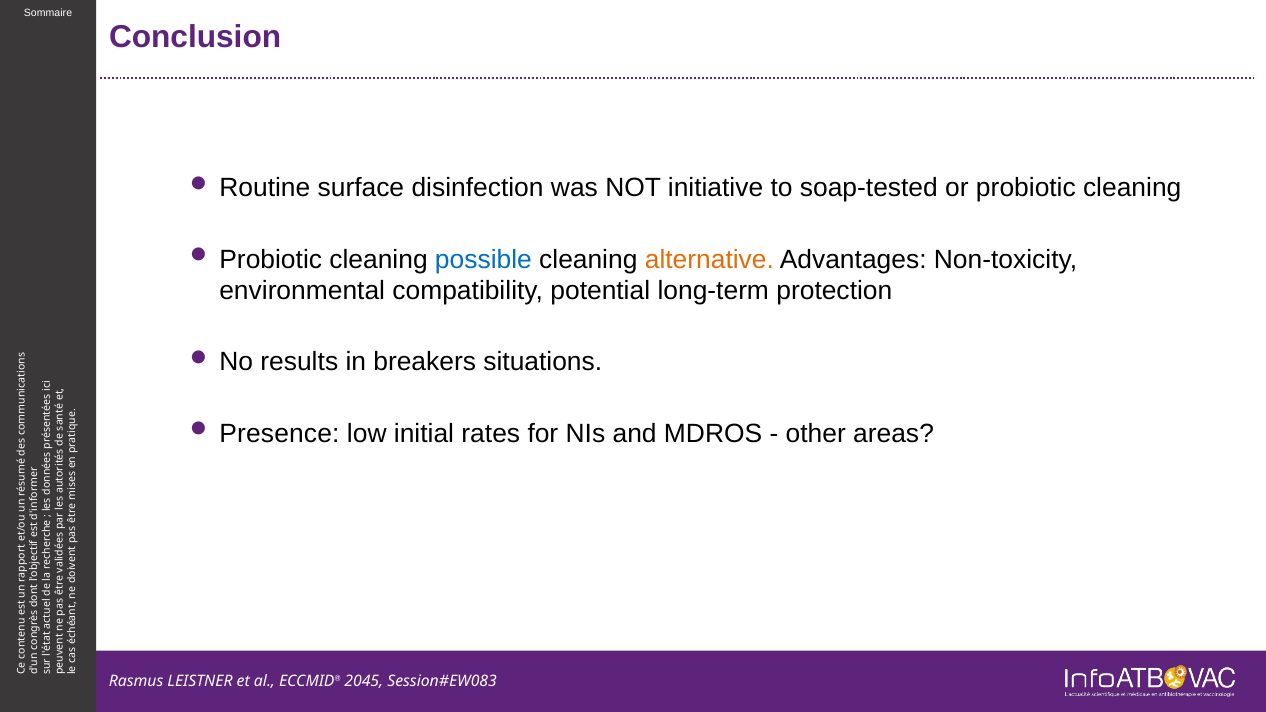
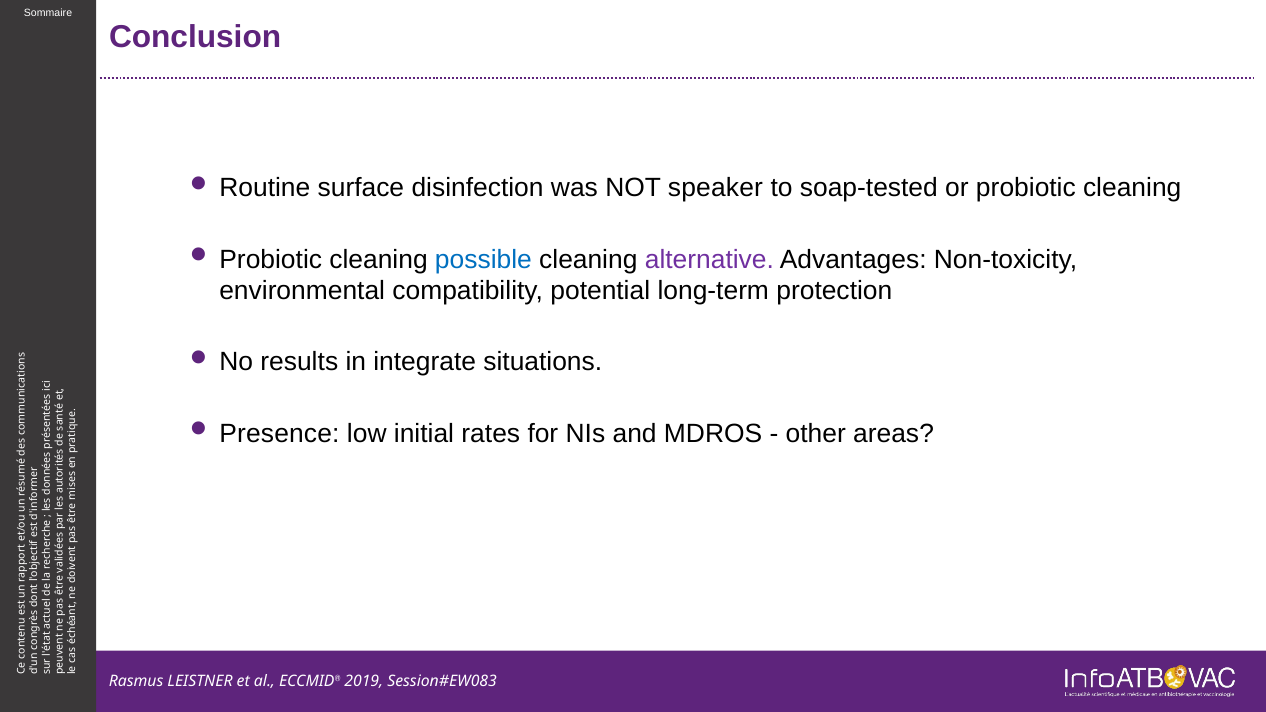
initiative: initiative -> speaker (715, 188)
alternative colour: orange -> purple (709, 259)
breakers: breakers -> integrate (425, 362)
2045: 2045 -> 2019 (364, 681)
